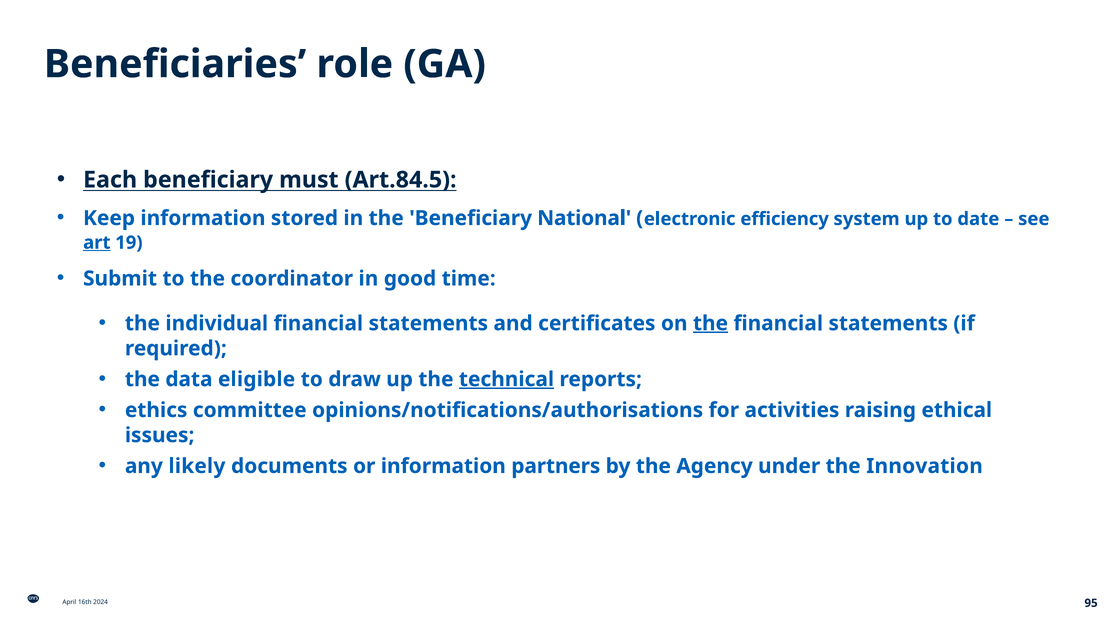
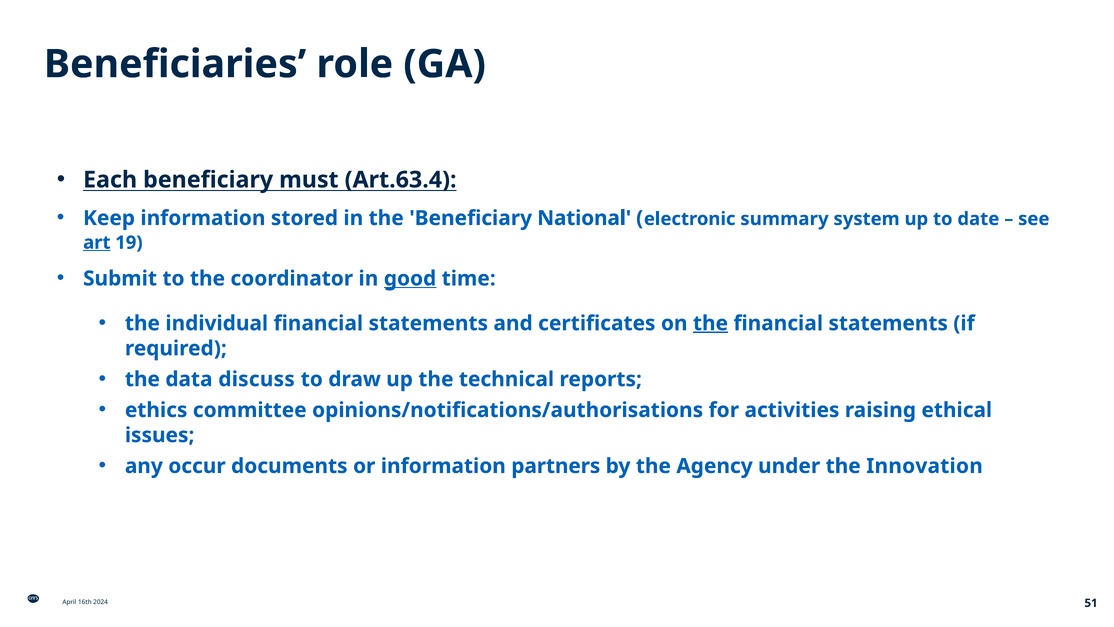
Art.84.5: Art.84.5 -> Art.63.4 (401, 180)
efficiency: efficiency -> summary (784, 219)
good underline: none -> present (410, 278)
eligible: eligible -> discuss (257, 379)
technical underline: present -> none (506, 379)
likely: likely -> occur (197, 466)
95: 95 -> 51 (1091, 603)
